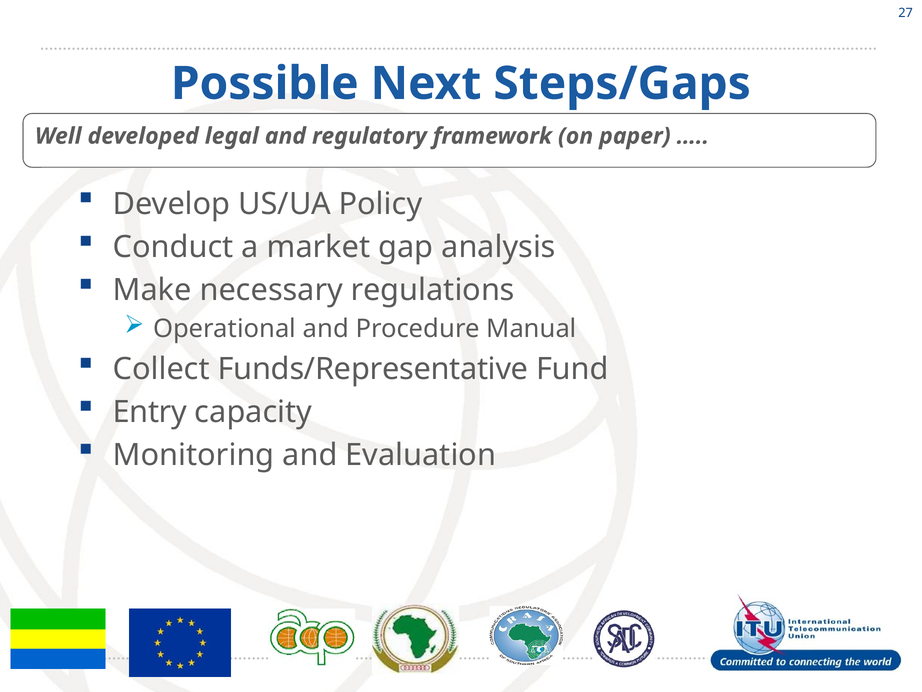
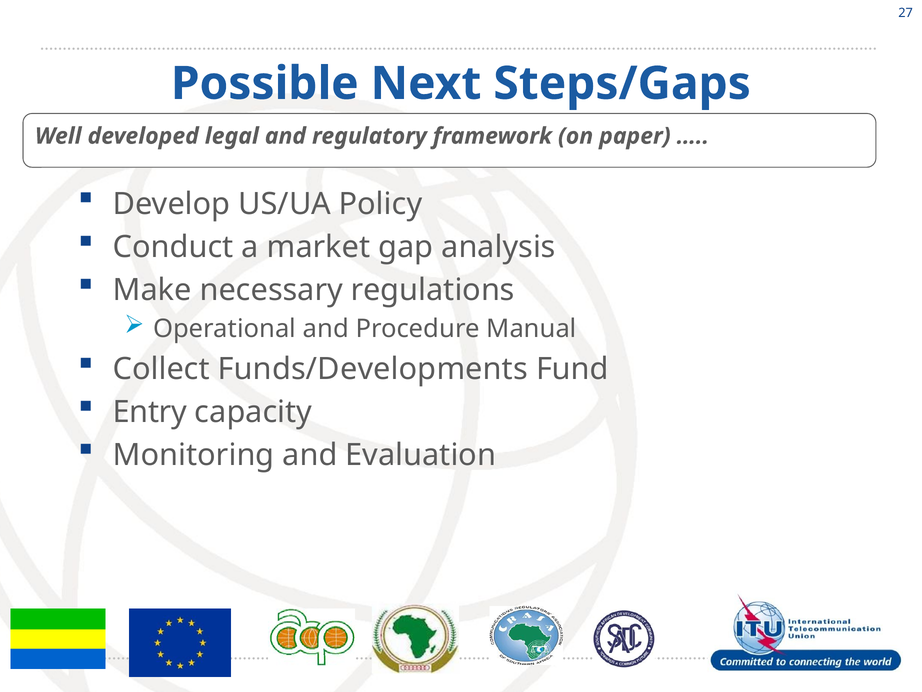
Funds/Representative: Funds/Representative -> Funds/Developments (373, 369)
